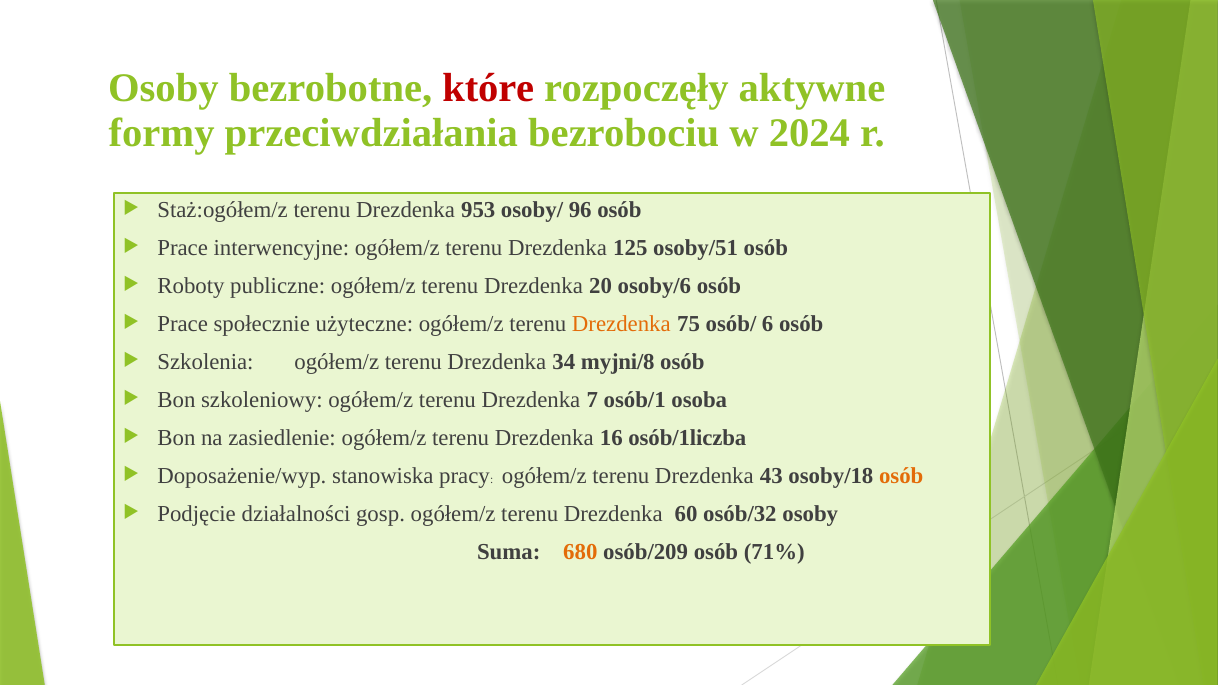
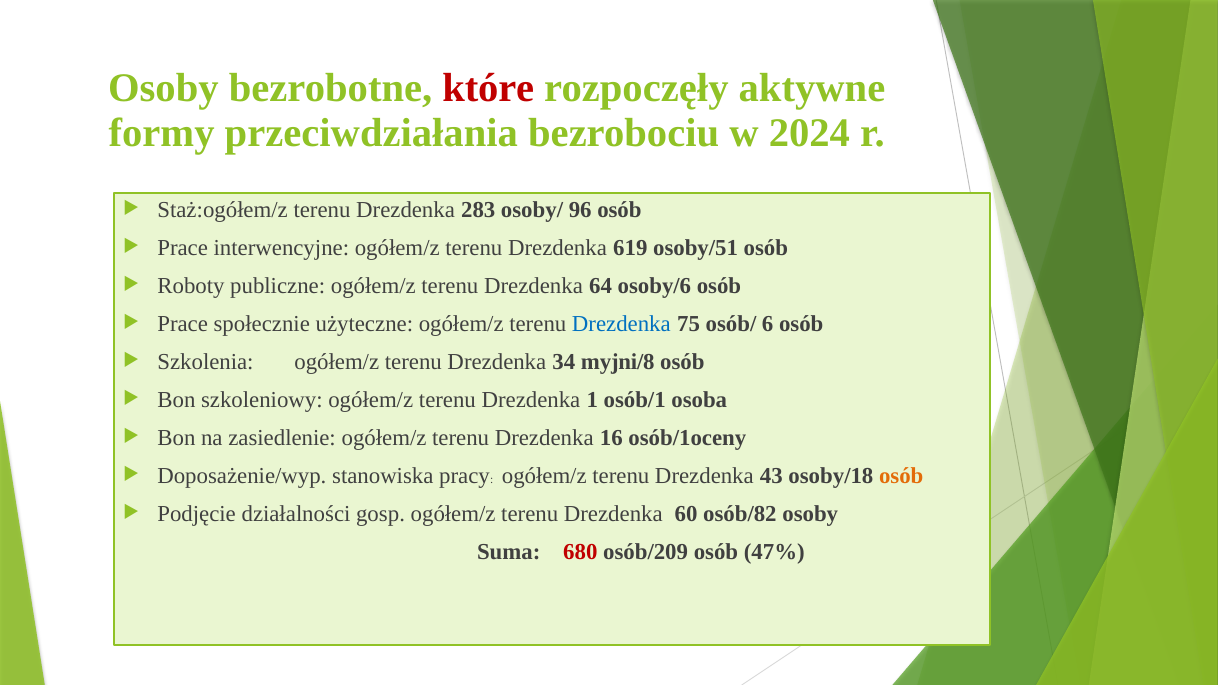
953: 953 -> 283 (478, 210)
125: 125 -> 619 (630, 248)
20: 20 -> 64 (601, 286)
Drezdenka colour: orange -> blue (621, 324)
7: 7 -> 1 (592, 400)
osób/1liczba: osób/1liczba -> osób/1oceny (687, 438)
osób/32: osób/32 -> osób/82 (740, 514)
680 colour: orange -> red (580, 552)
71%: 71% -> 47% (774, 552)
